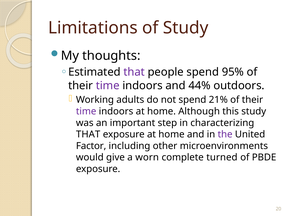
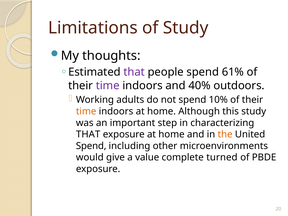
95%: 95% -> 61% (233, 72)
44%: 44% -> 40% (200, 86)
21%: 21% -> 10% (218, 100)
time colour: purple -> orange (86, 111)
the colour: purple -> orange (225, 134)
Factor: Factor -> Spend (91, 146)
worn: worn -> value (147, 157)
